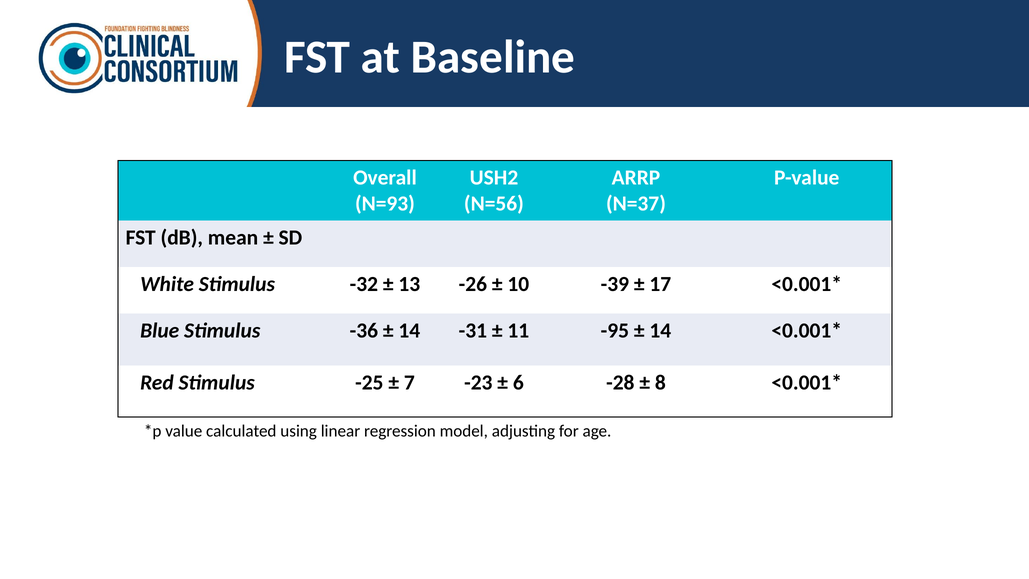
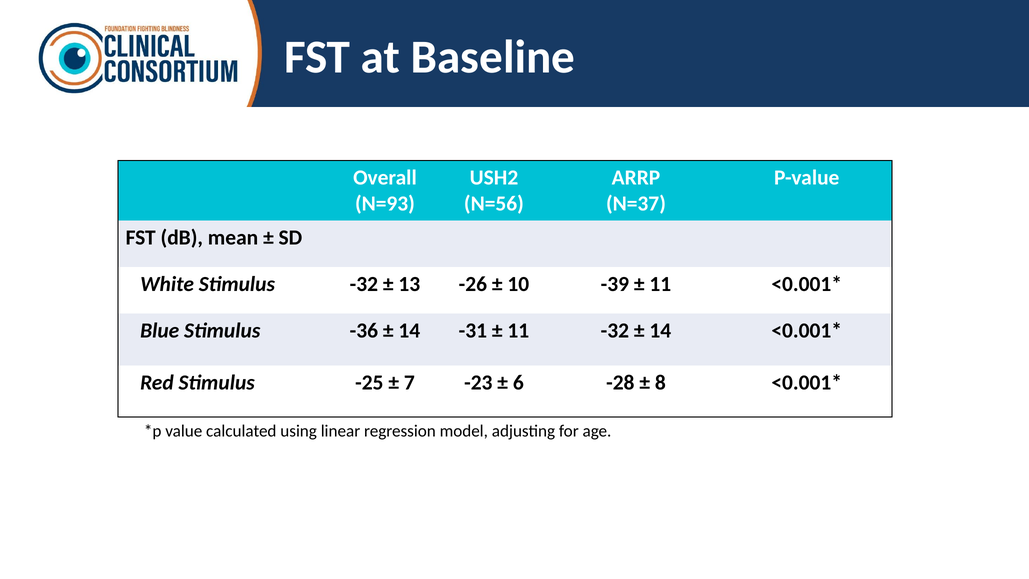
17: 17 -> 11 (660, 284)
11 -95: -95 -> -32 (615, 331)
